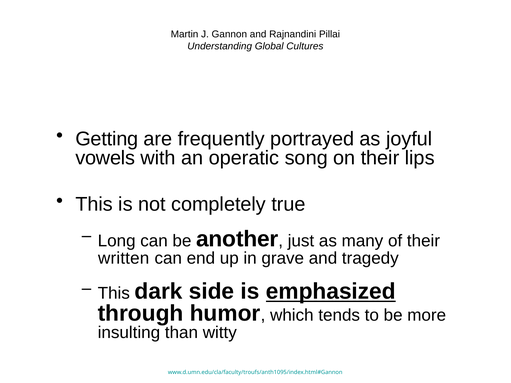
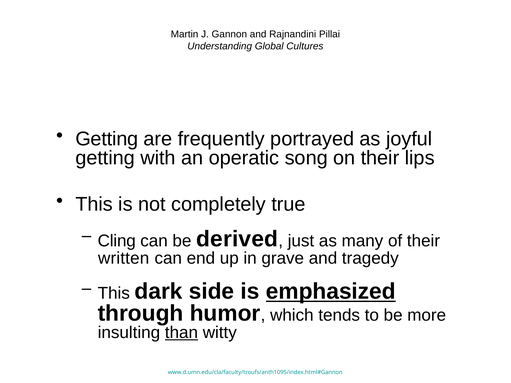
vowels: vowels -> getting (105, 158)
Long: Long -> Cling (117, 241)
another: another -> derived (237, 239)
than underline: none -> present (181, 333)
